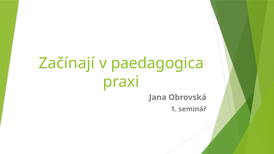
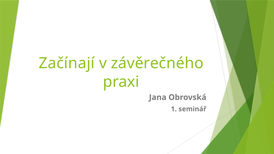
paedagogica: paedagogica -> závěrečného (157, 63)
